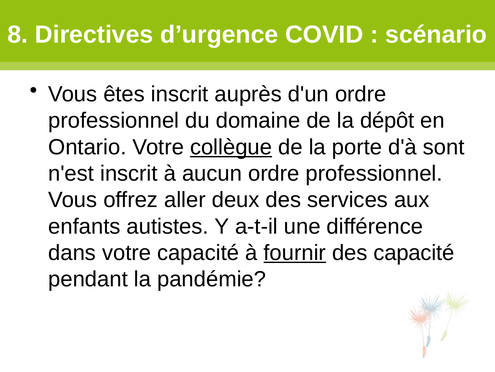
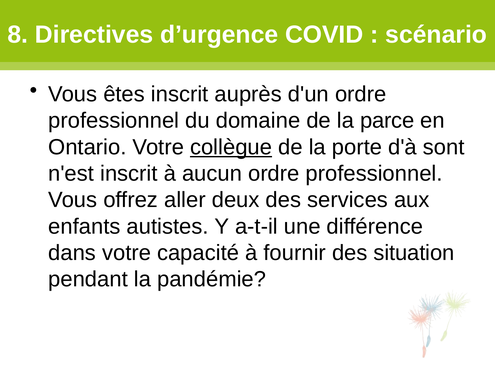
dépôt: dépôt -> parce (387, 120)
fournir underline: present -> none (295, 252)
des capacité: capacité -> situation (414, 252)
